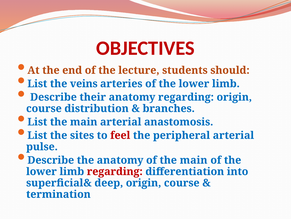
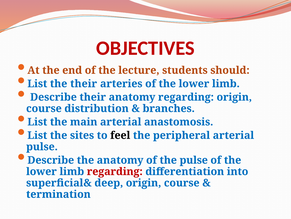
the veins: veins -> their (84, 83)
feel colour: red -> black (120, 135)
of the main: main -> pulse (194, 160)
